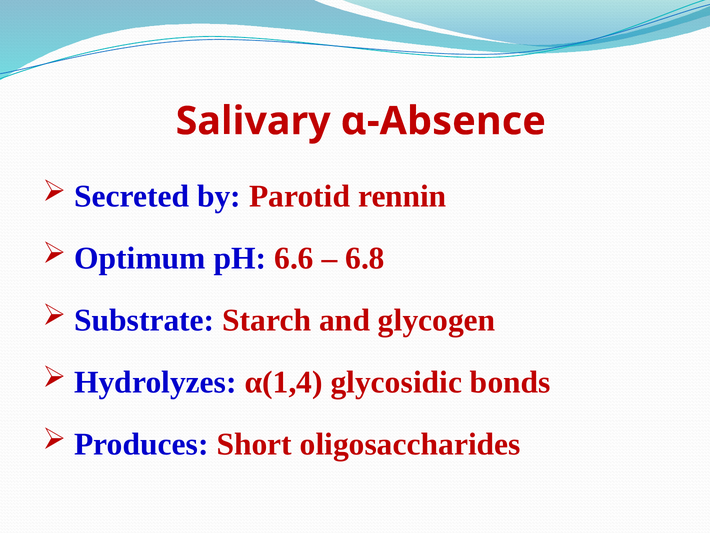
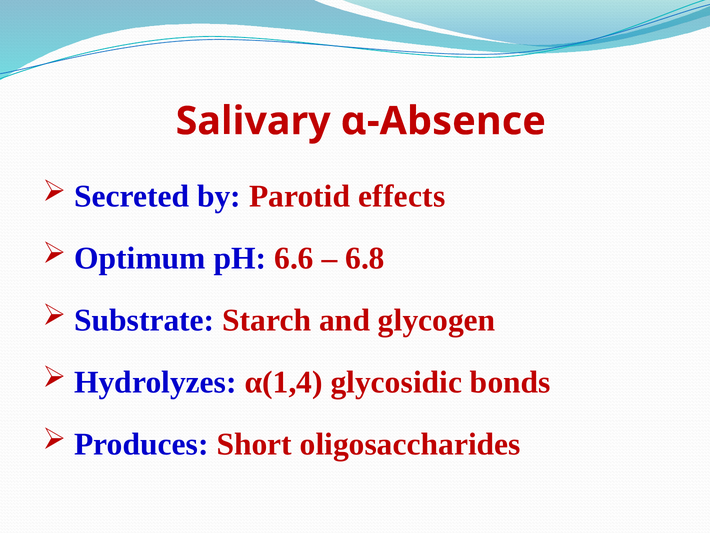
rennin: rennin -> effects (402, 196)
